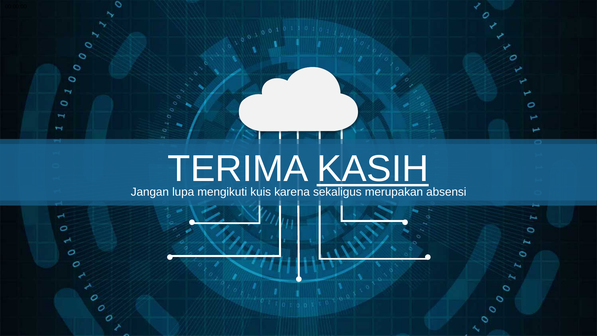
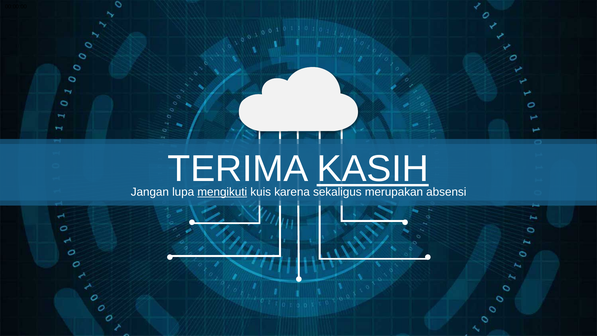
mengikuti underline: none -> present (222, 192)
